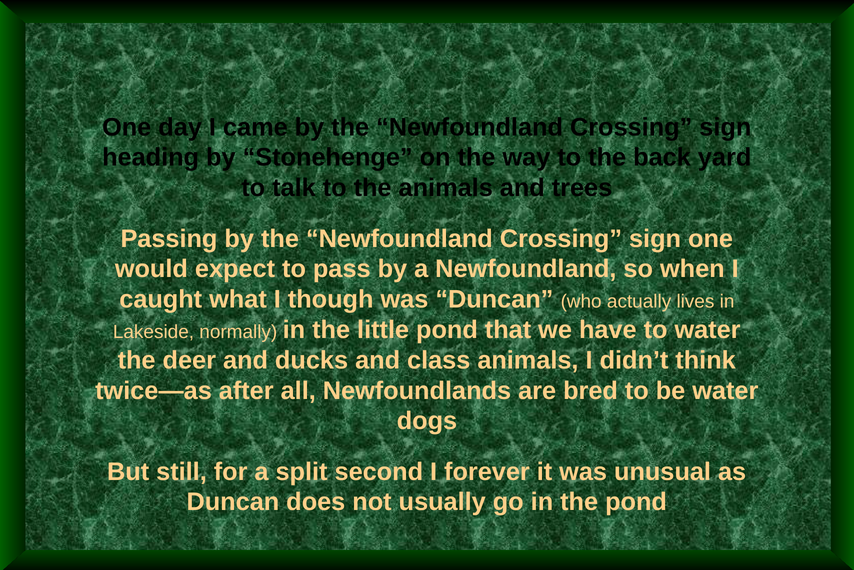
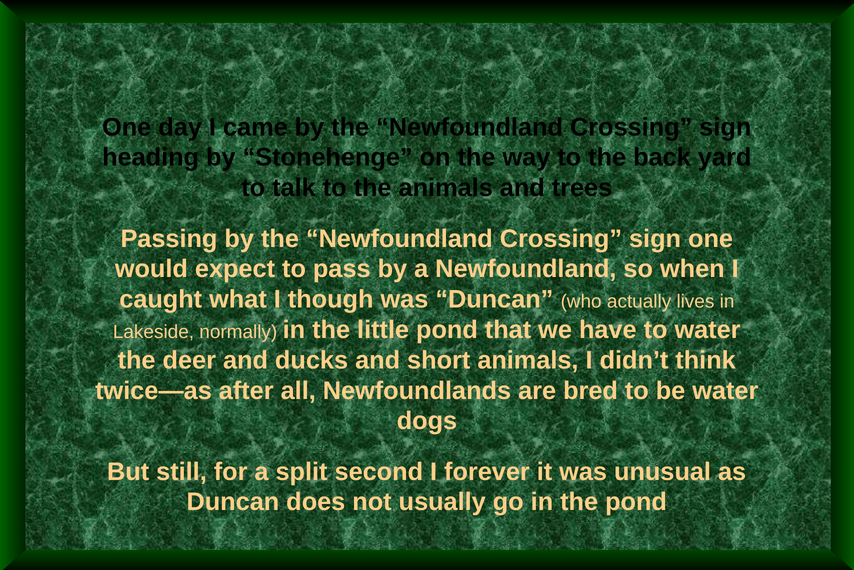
class: class -> short (439, 360)
